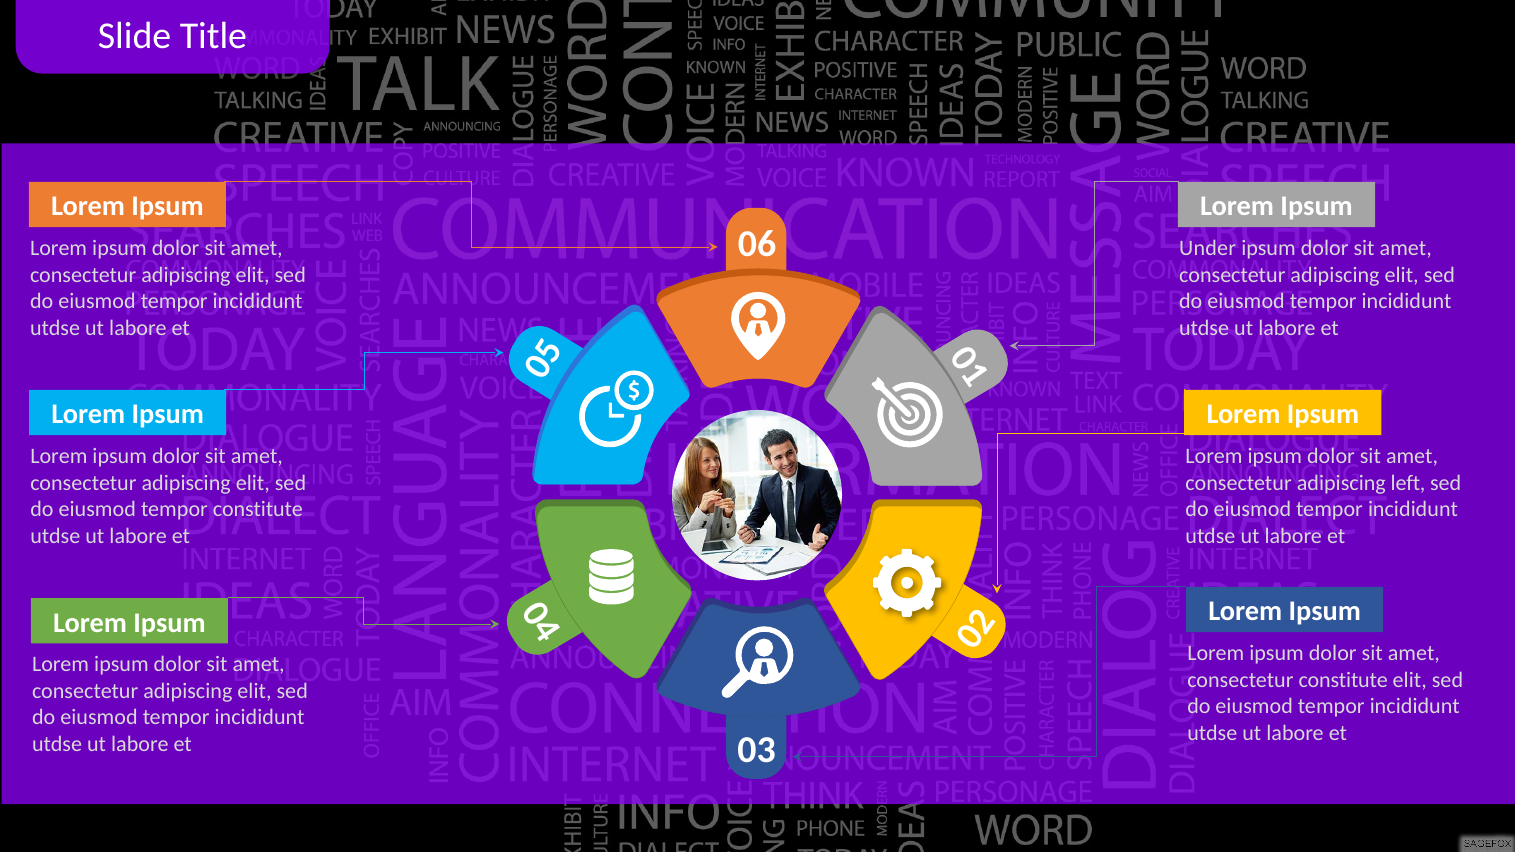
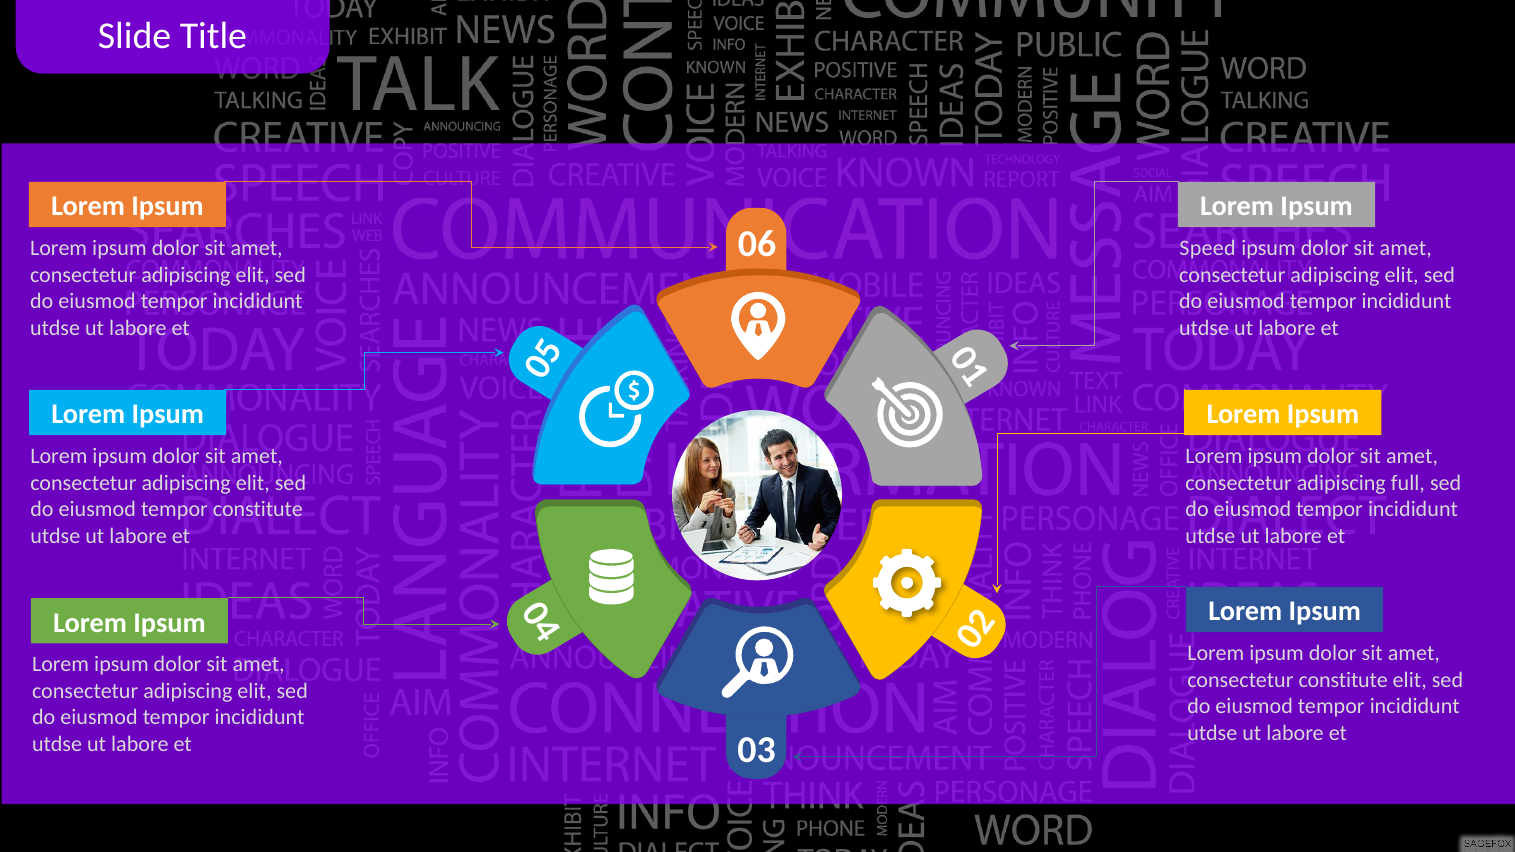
Under: Under -> Speed (1208, 248)
left: left -> full (1408, 483)
